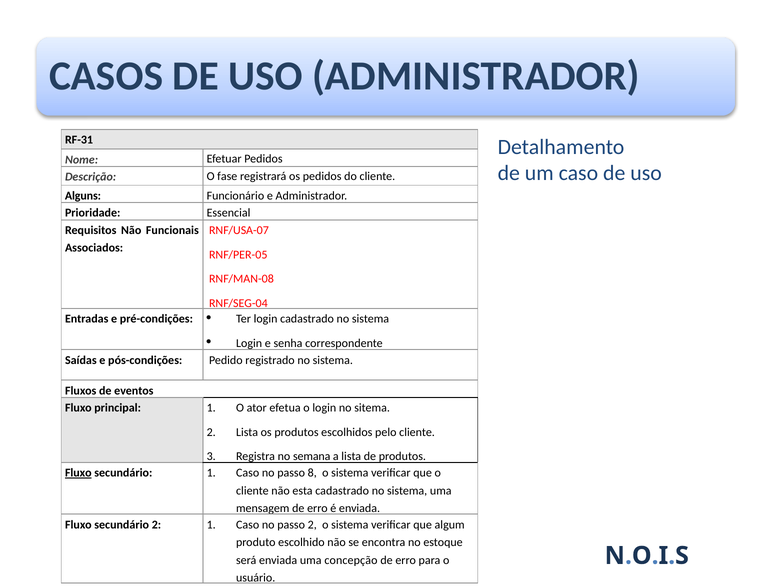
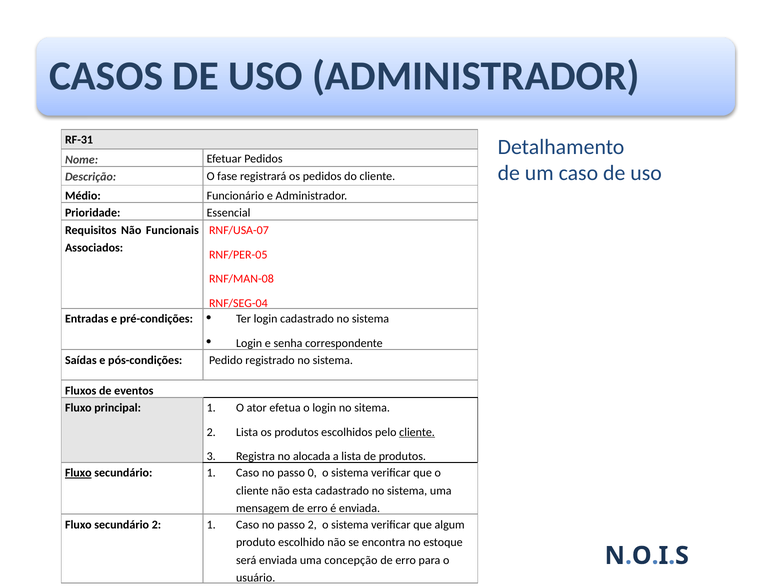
Alguns: Alguns -> Médio (83, 196)
cliente underline: none -> present (417, 432)
semana: semana -> alocada (312, 456)
8: 8 -> 0 (312, 473)
